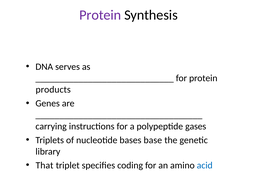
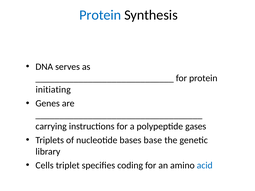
Protein colour: purple -> blue (100, 15)
products: products -> initiating (53, 90)
That: That -> Cells (45, 165)
